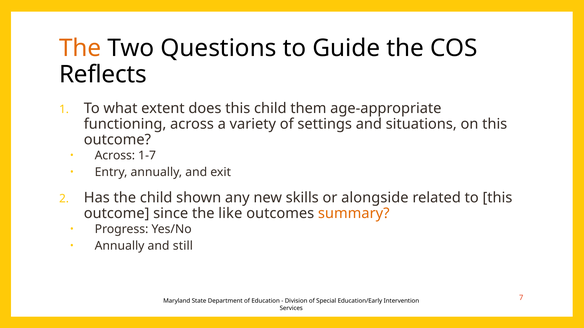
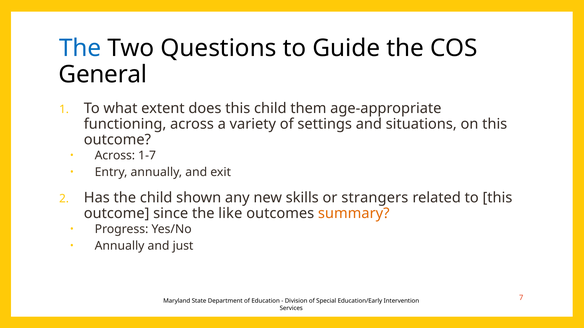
The colour: orange -> blue (80, 48)
Reflects: Reflects -> General (103, 75)
alongside: alongside -> strangers (375, 198)
still: still -> just (183, 246)
